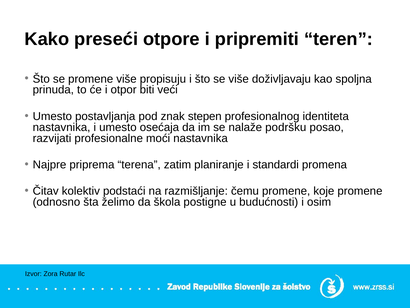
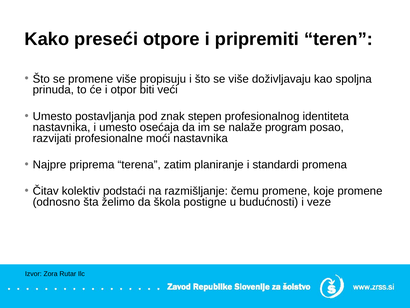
podršku: podršku -> program (286, 127)
osim: osim -> veze (319, 202)
